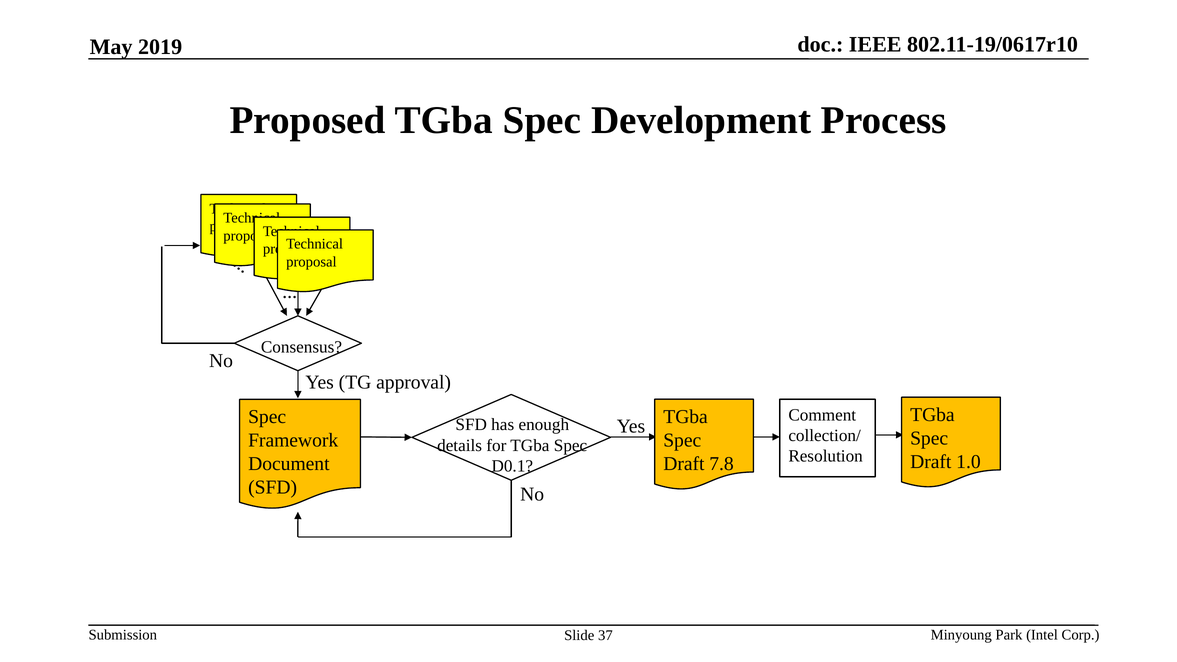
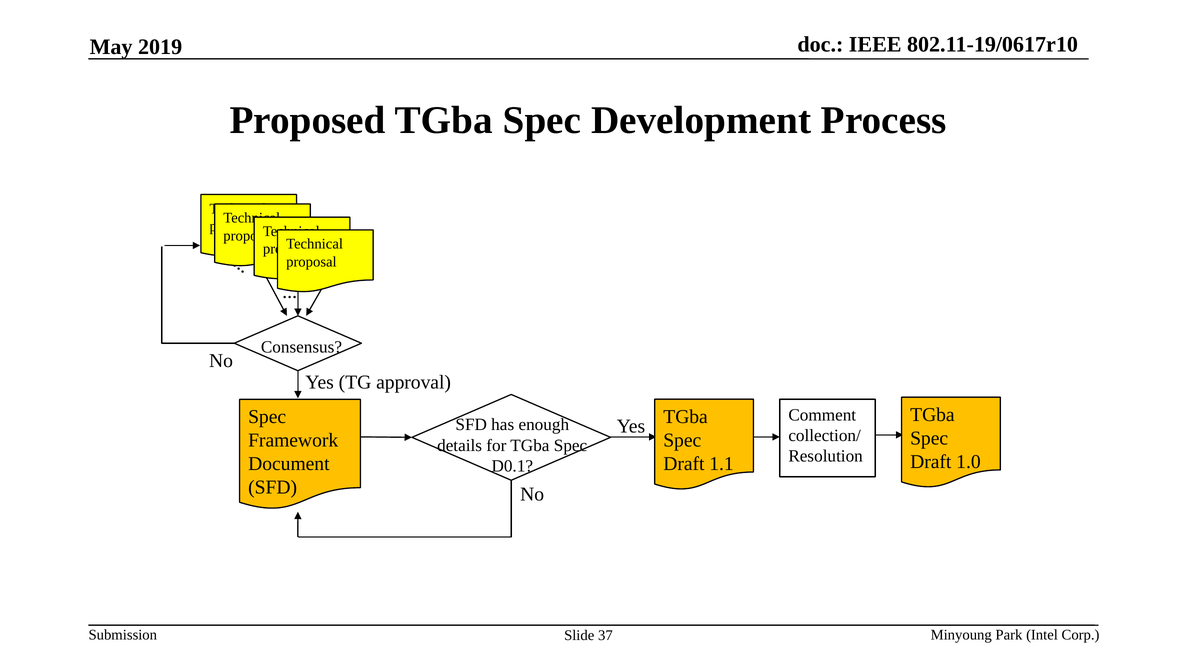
7.8: 7.8 -> 1.1 (722, 464)
